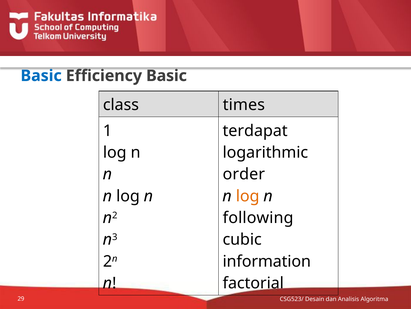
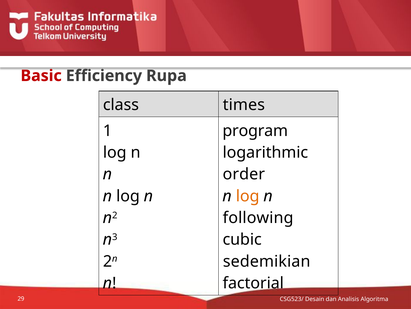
Basic colour: blue -> red (41, 76)
Efficiency Basic: Basic -> Rupa (166, 76)
terdapat: terdapat -> program (255, 130)
information: information -> sedemikian (267, 261)
